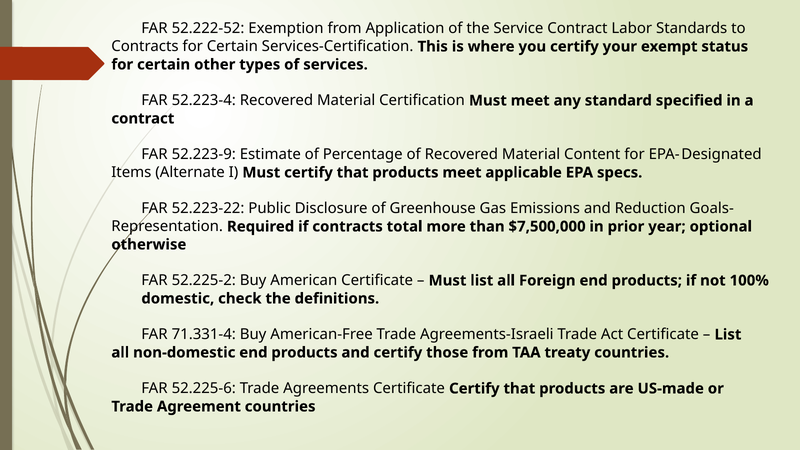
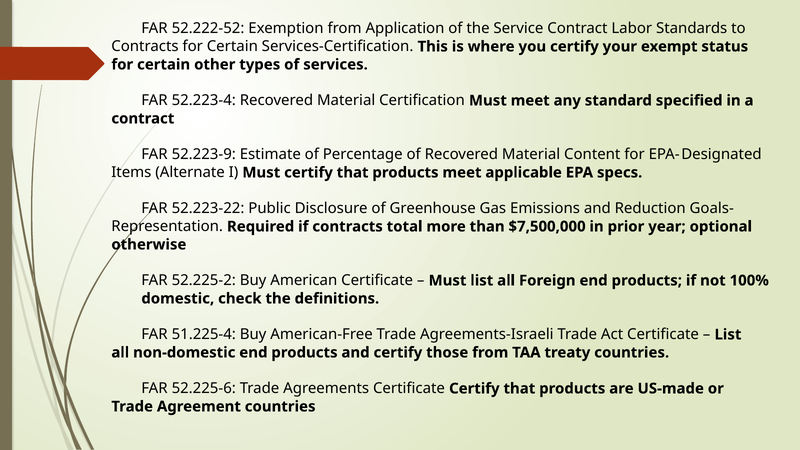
71.331-4: 71.331-4 -> 51.225-4 (204, 335)
